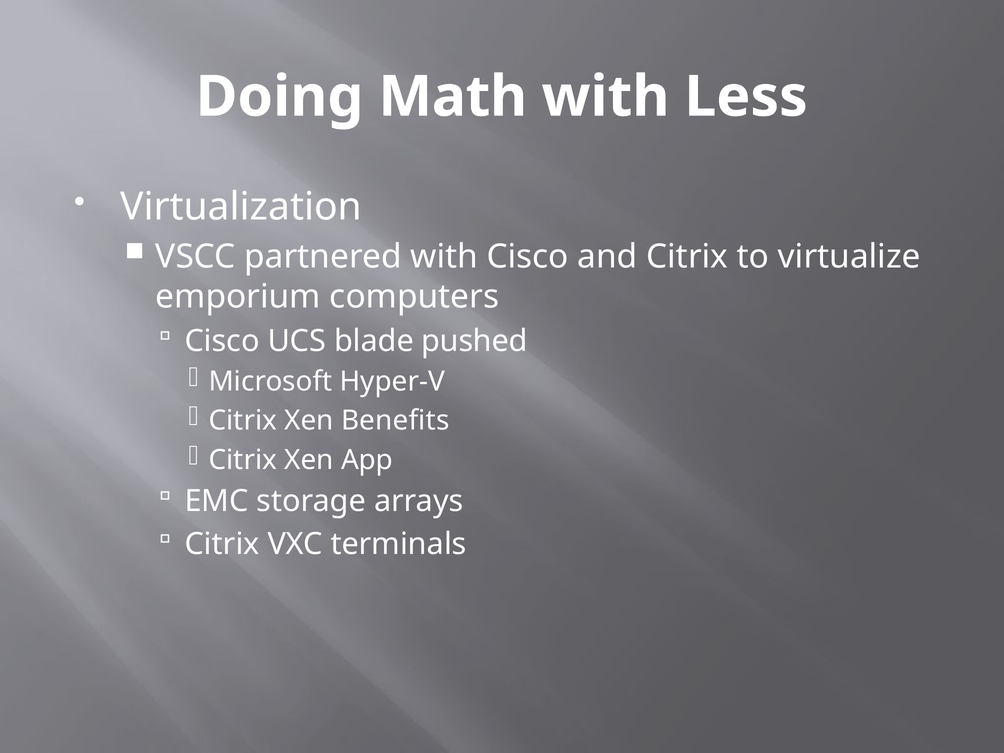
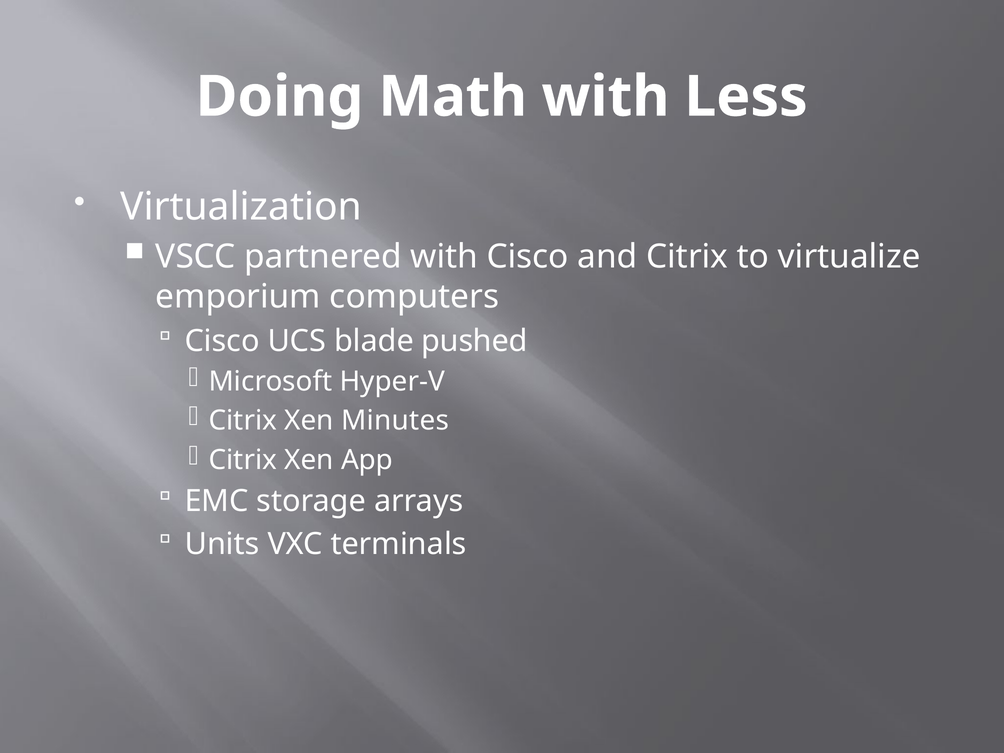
Benefits: Benefits -> Minutes (395, 421)
Citrix: Citrix -> Units (222, 544)
